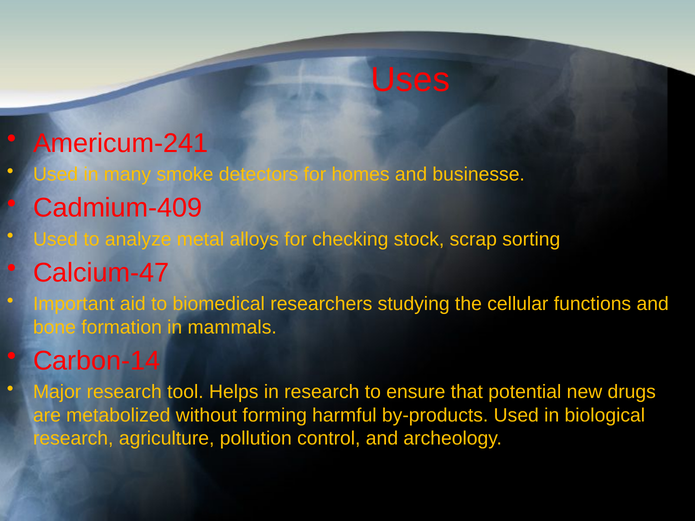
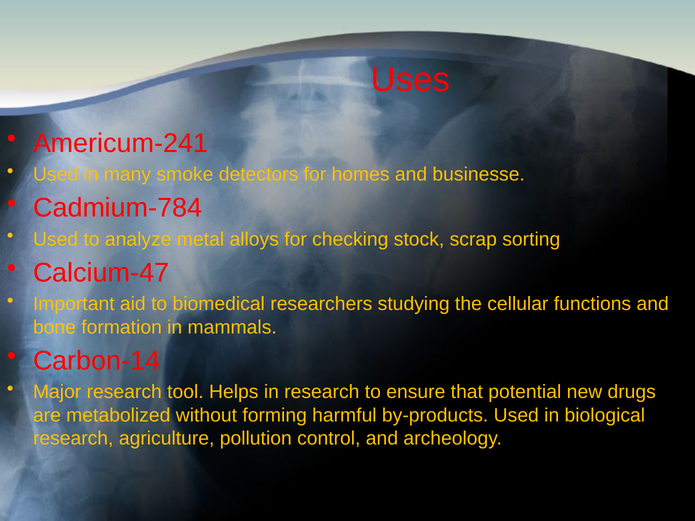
Cadmium-409: Cadmium-409 -> Cadmium-784 (118, 208)
